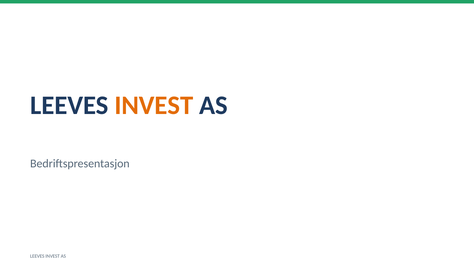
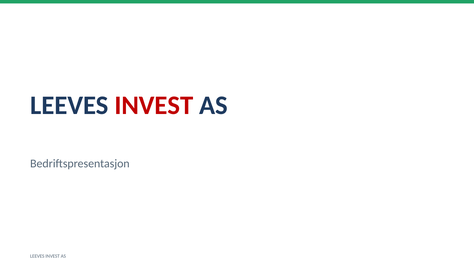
INVEST colour: orange -> red (154, 105)
